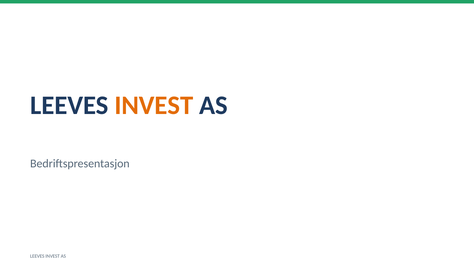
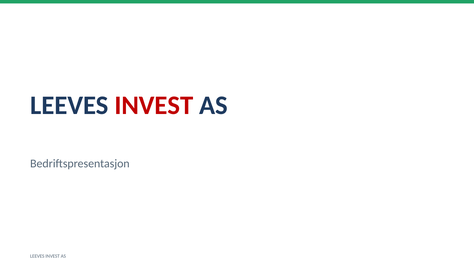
INVEST colour: orange -> red (154, 105)
